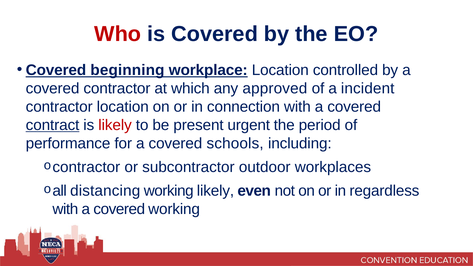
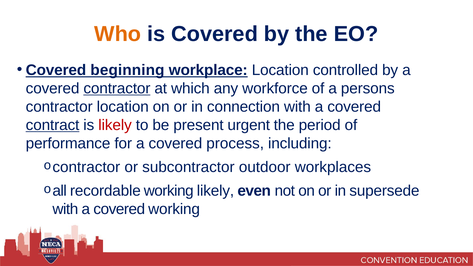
Who colour: red -> orange (118, 34)
contractor underline: none -> present (117, 88)
approved: approved -> workforce (275, 88)
incident: incident -> persons (368, 88)
schools: schools -> process (235, 143)
distancing: distancing -> recordable (105, 191)
regardless: regardless -> supersede (384, 191)
